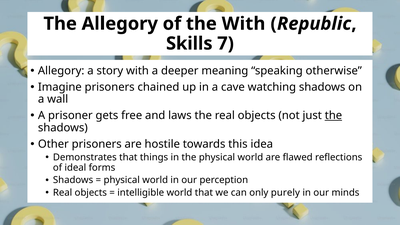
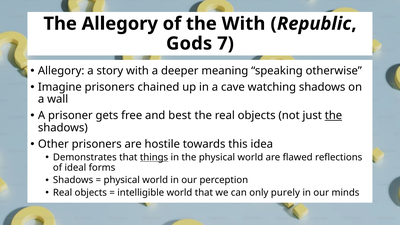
Skills: Skills -> Gods (189, 43)
laws: laws -> best (180, 116)
things underline: none -> present (154, 157)
